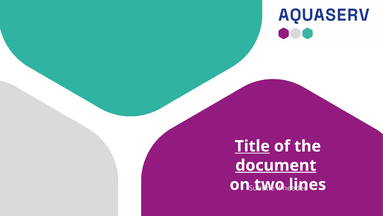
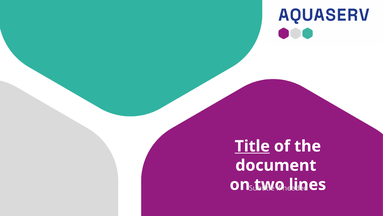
document underline: present -> none (276, 165)
